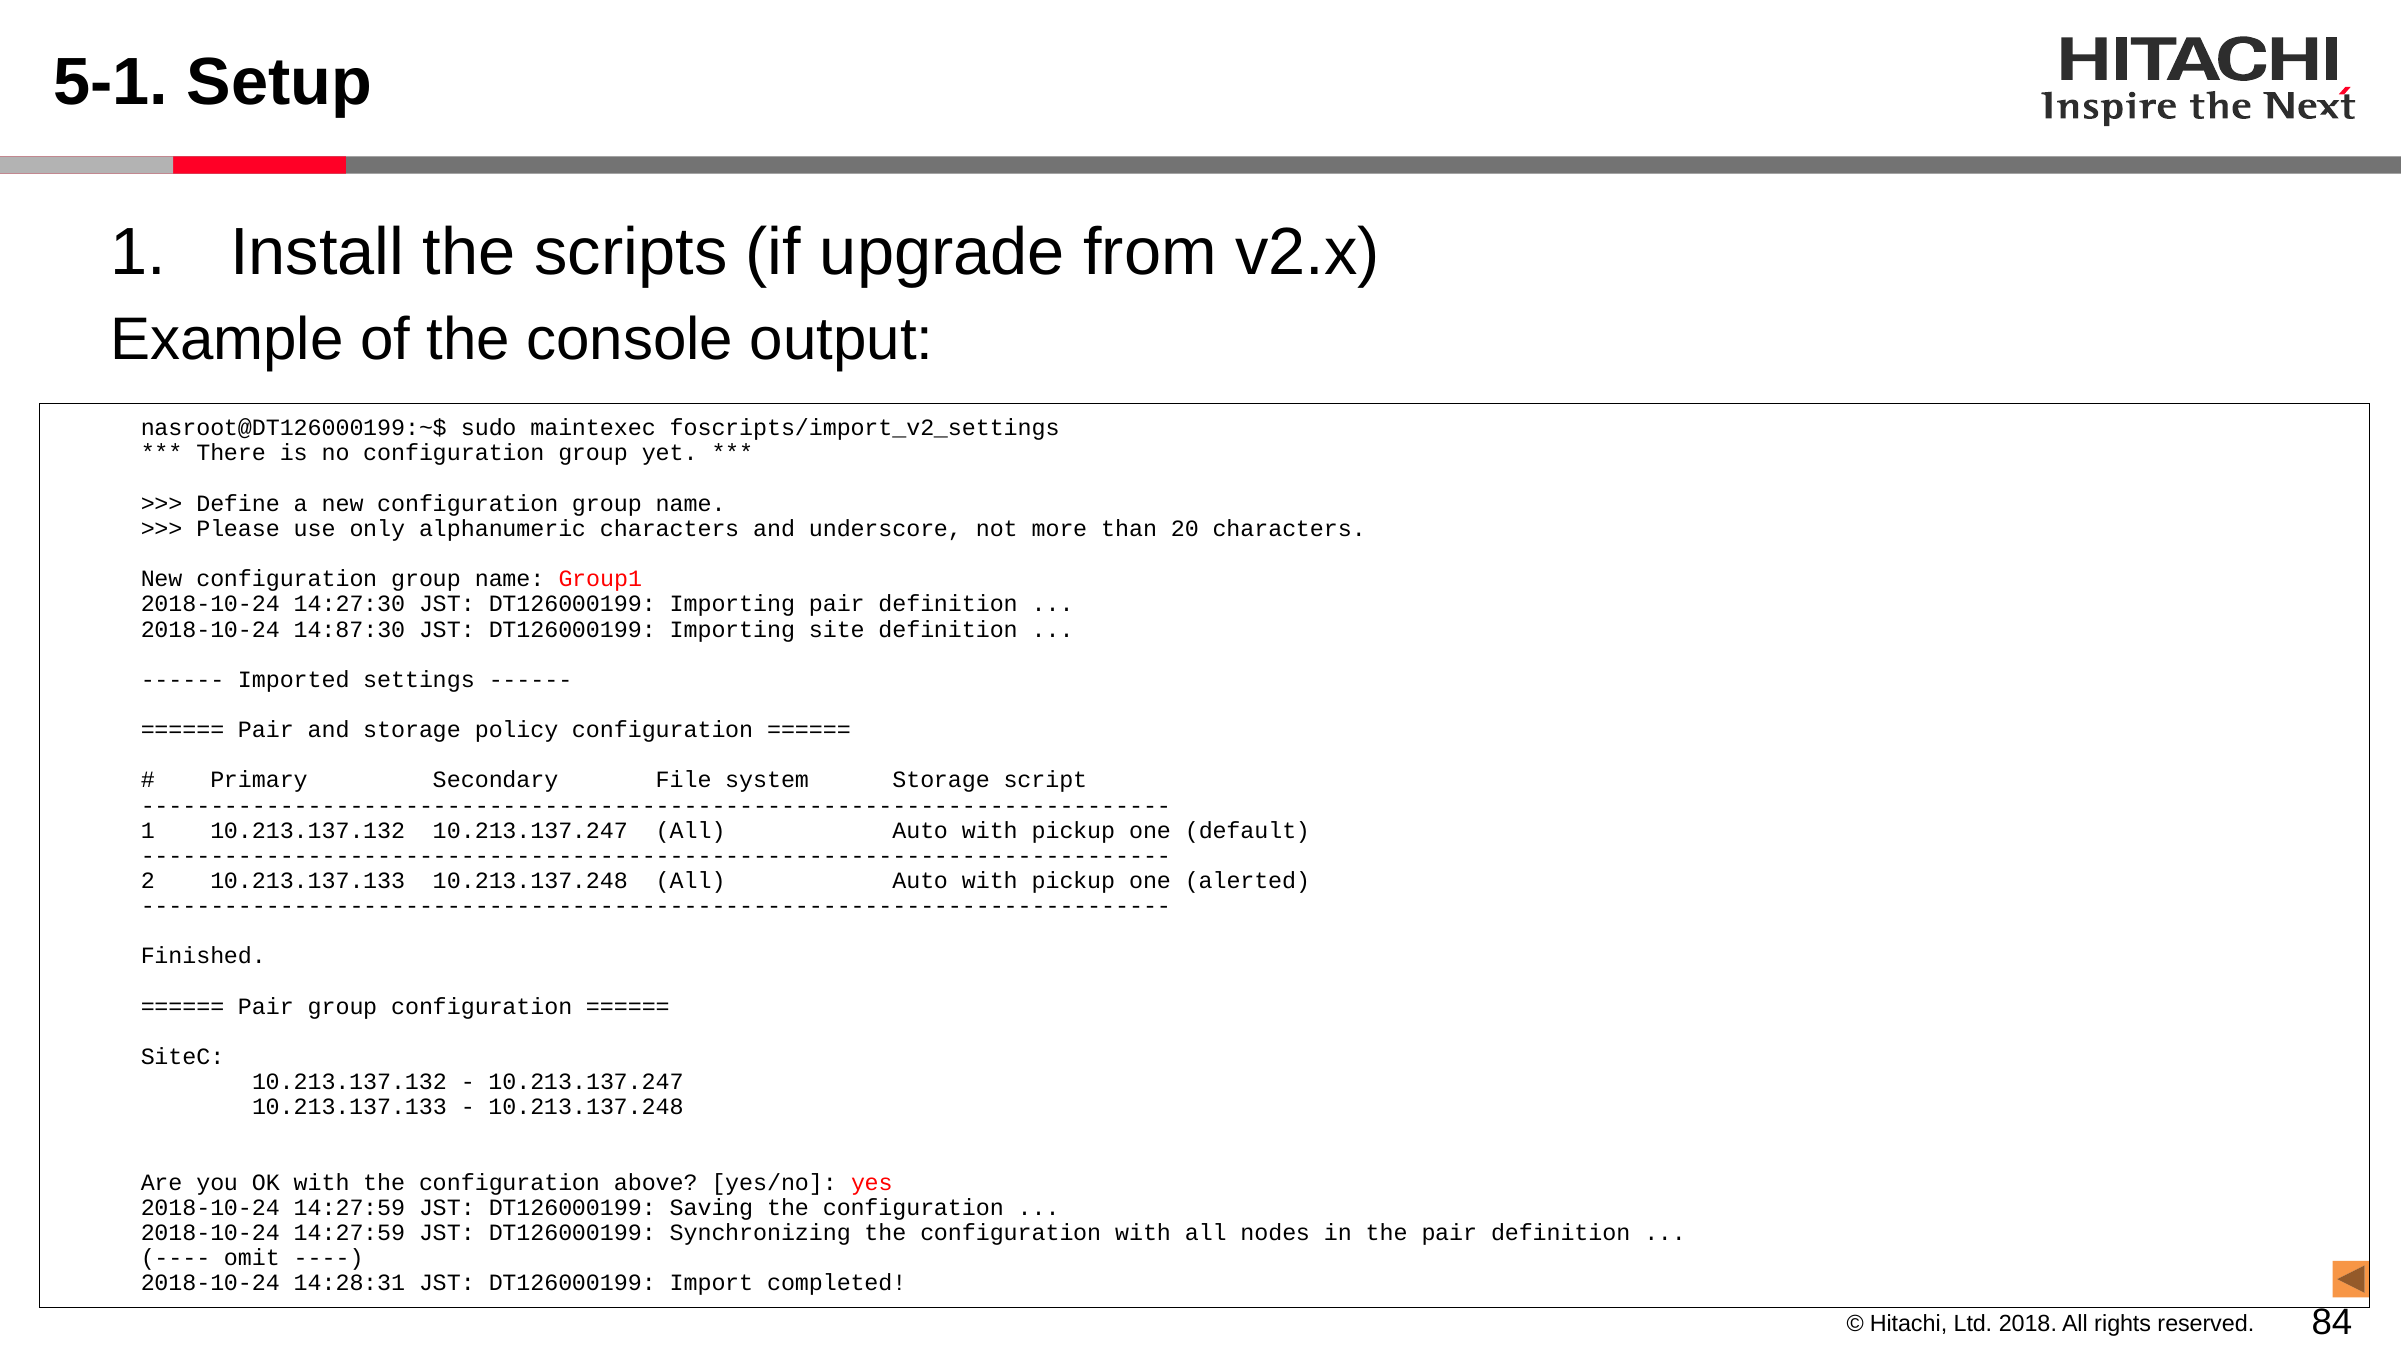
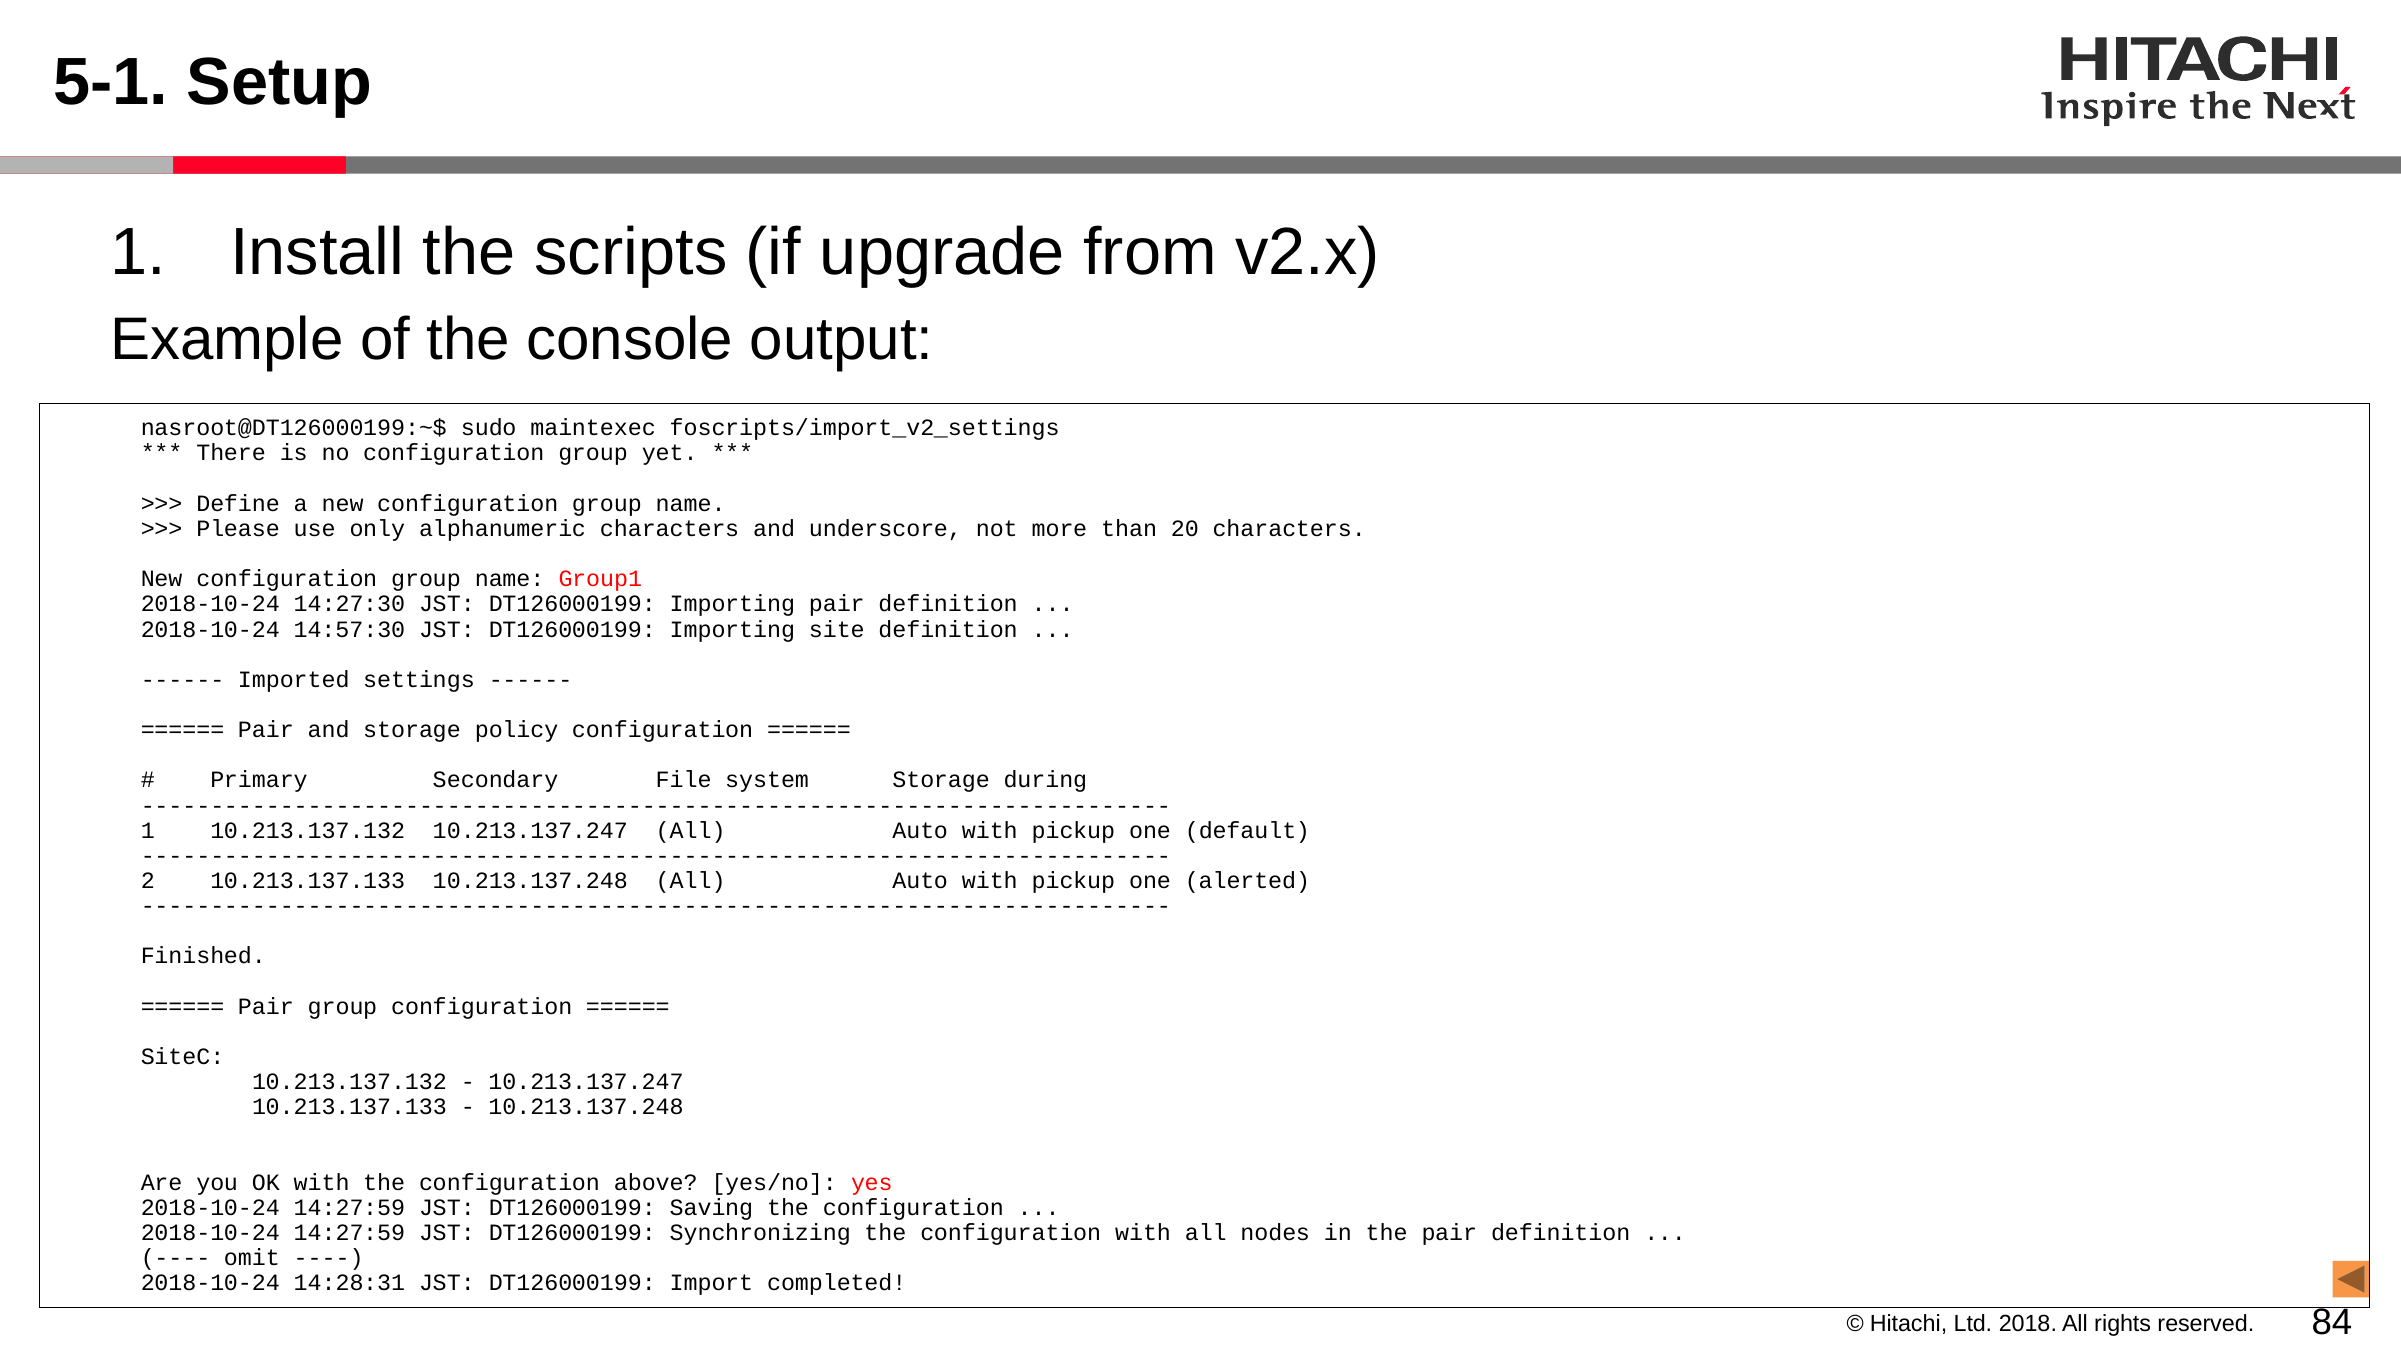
14:87:30: 14:87:30 -> 14:57:30 (349, 629)
script: script -> during (1045, 780)
